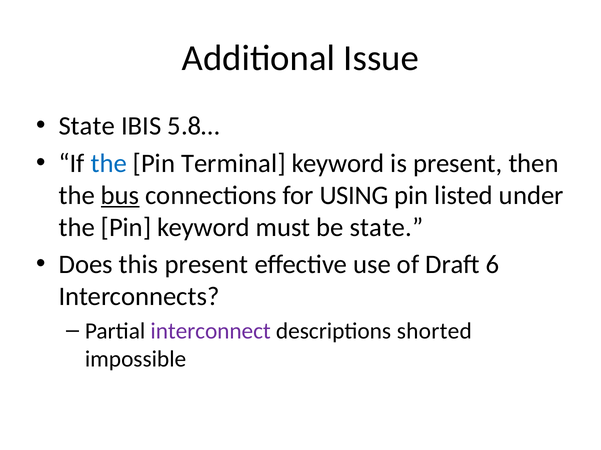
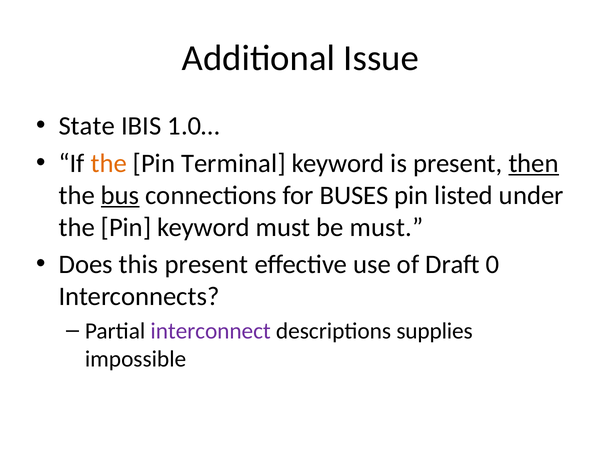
5.8…: 5.8… -> 1.0… (194, 126)
the colour: blue -> orange (109, 163)
then underline: none -> present (534, 163)
USING: USING -> BUSES (354, 196)
be state: state -> must (386, 228)
6: 6 -> 0 (492, 265)
shorted: shorted -> supplies (435, 332)
